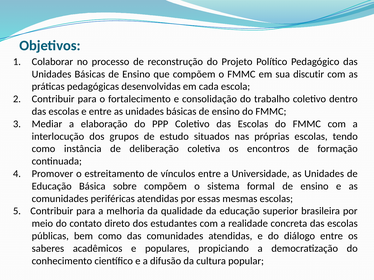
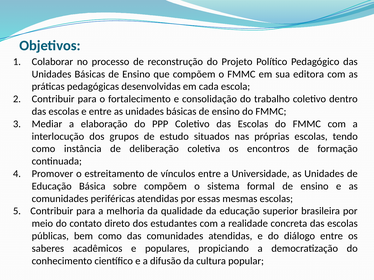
discutir: discutir -> editora (309, 74)
